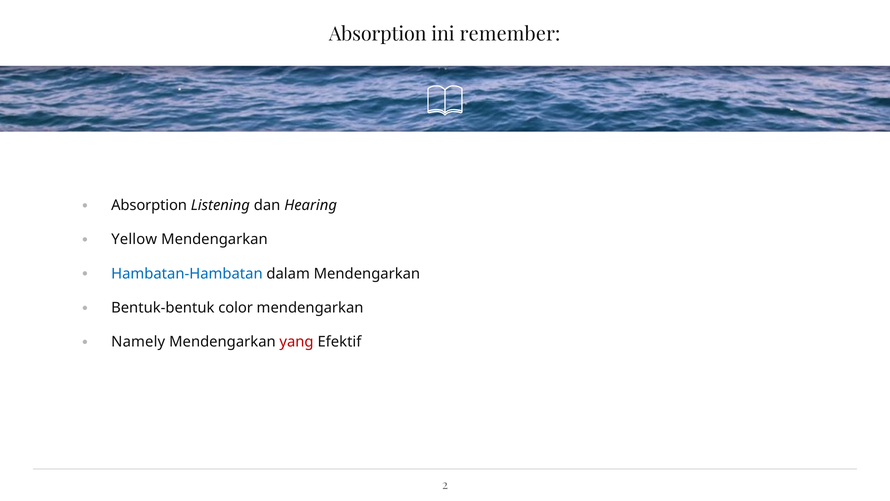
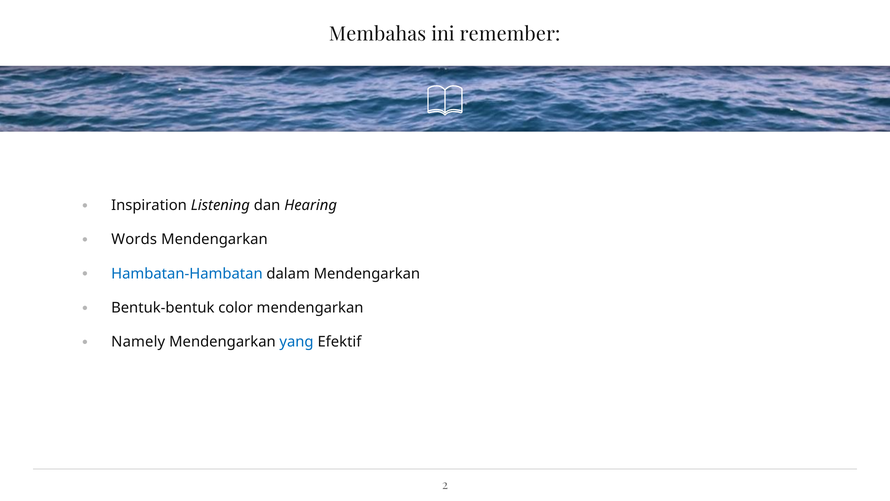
Absorption: Absorption -> Membahas (378, 34)
Absorption: Absorption -> Inspiration (149, 205)
Yellow: Yellow -> Words (134, 239)
yang colour: red -> blue (297, 342)
